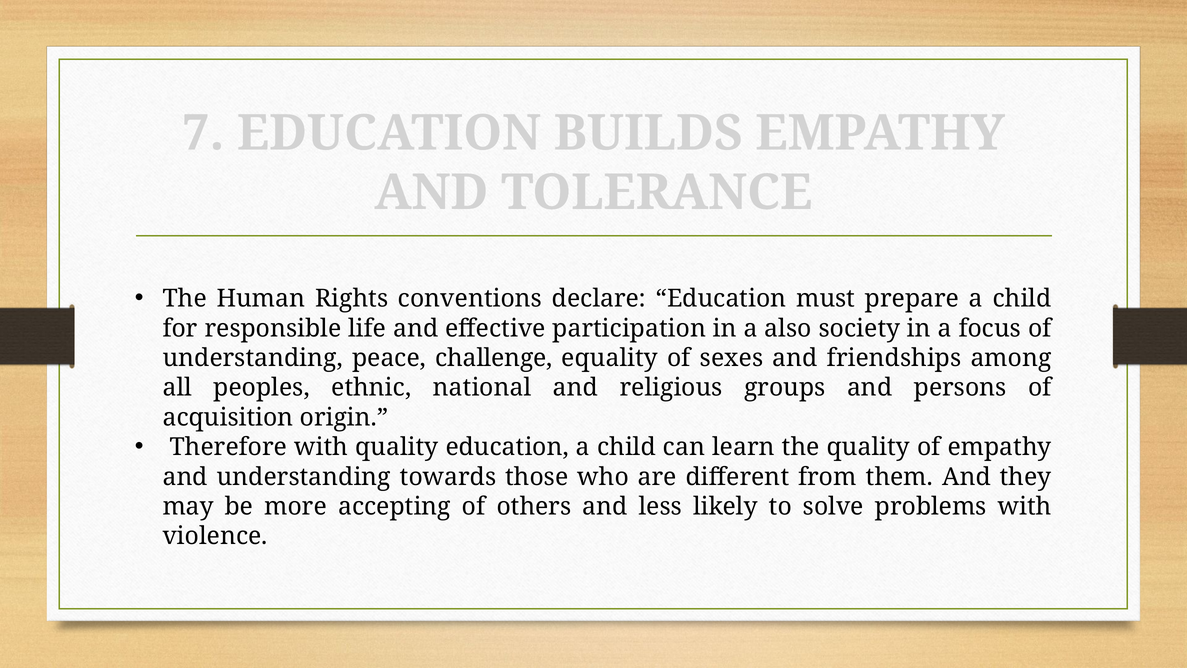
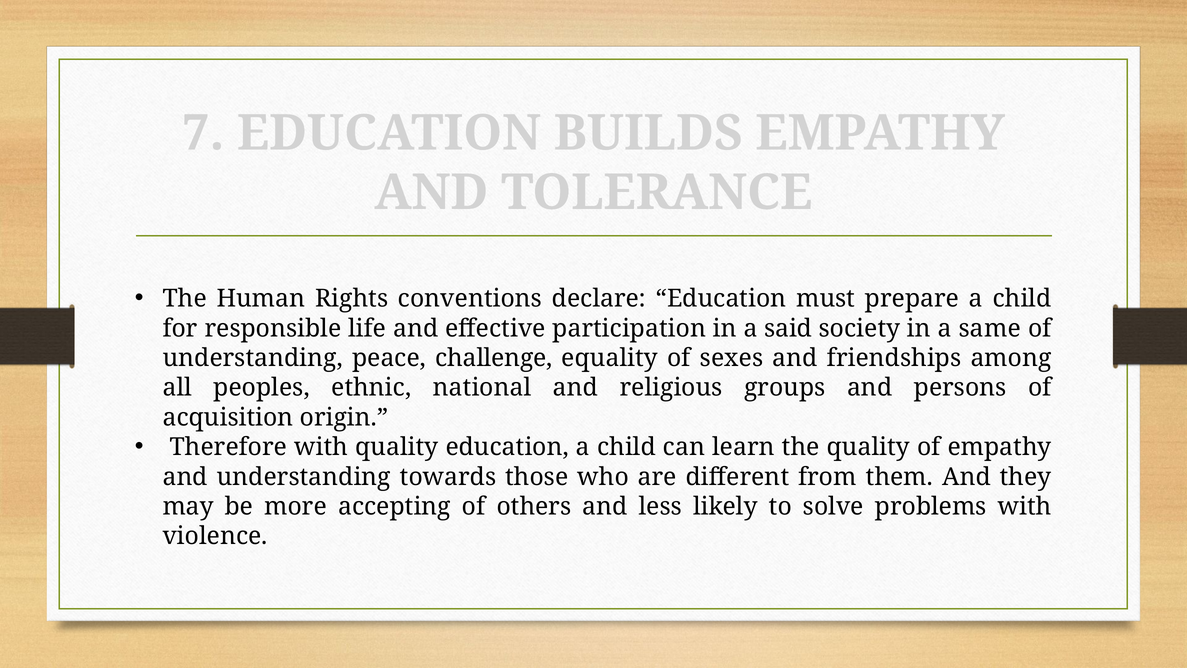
also: also -> said (788, 328)
focus: focus -> same (990, 328)
